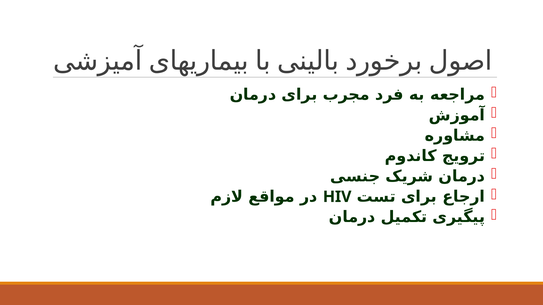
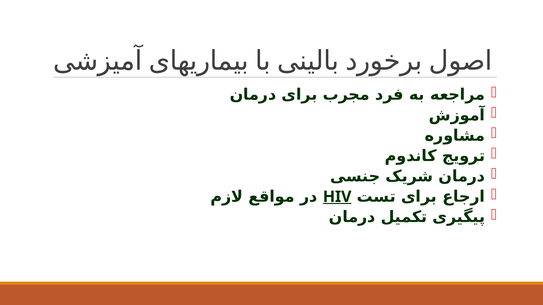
HIV underline: none -> present (337, 197)
